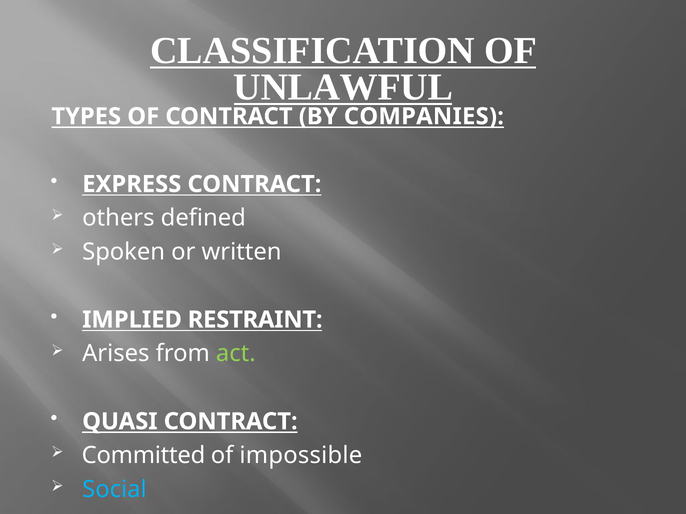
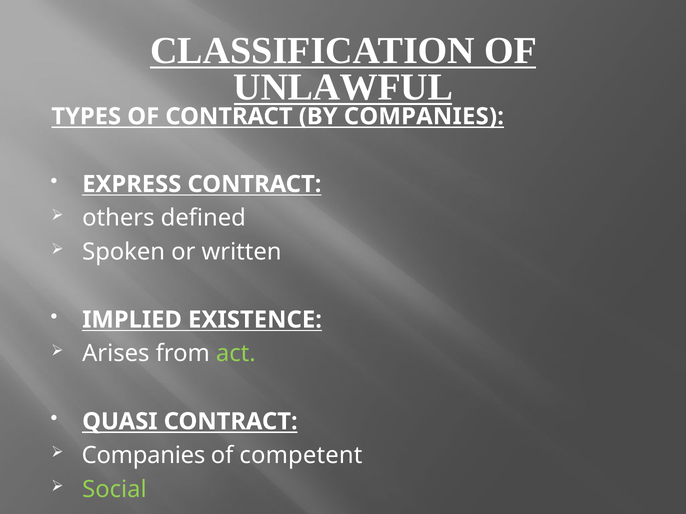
RESTRAINT: RESTRAINT -> EXISTENCE (255, 320)
Committed: Committed -> Companies (144, 456)
impossible: impossible -> competent (301, 456)
Social colour: light blue -> light green (114, 490)
